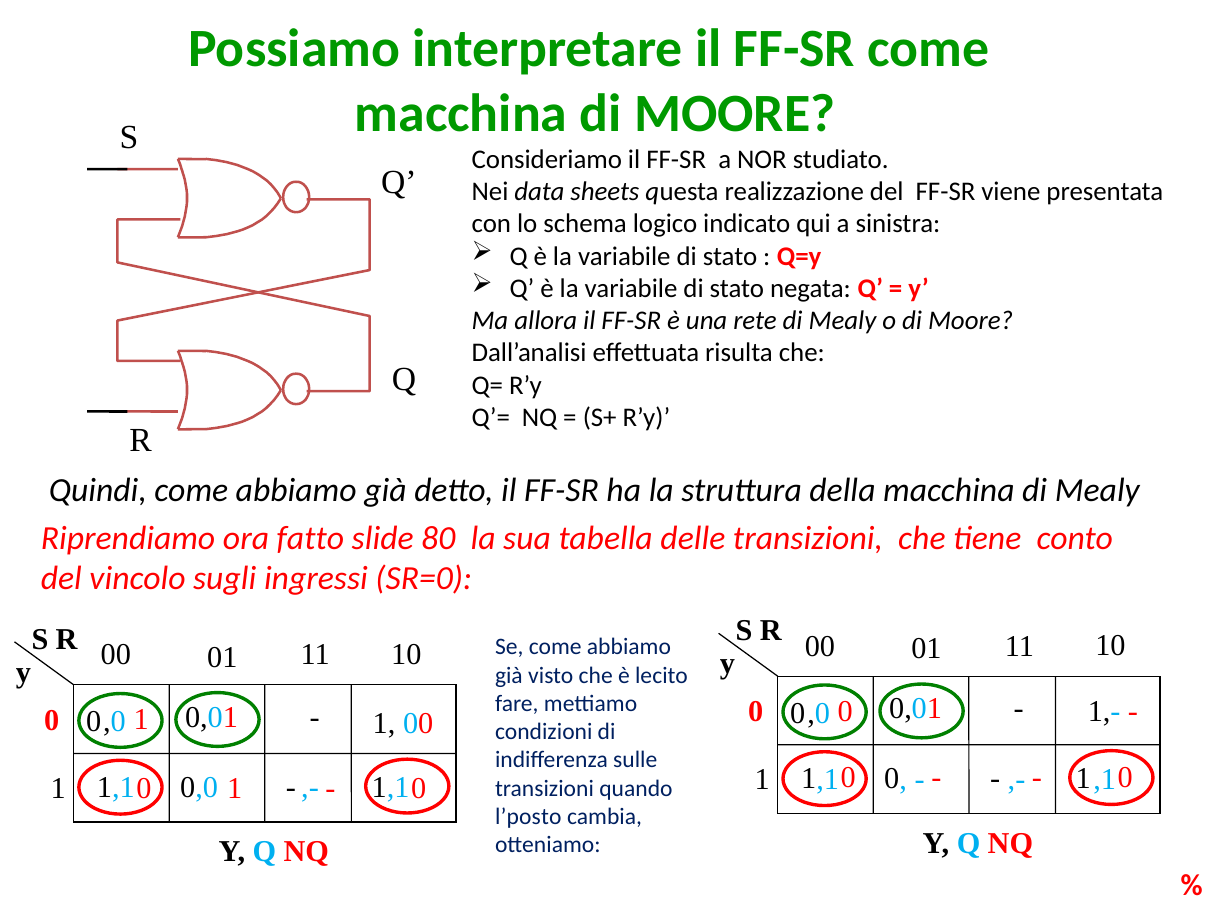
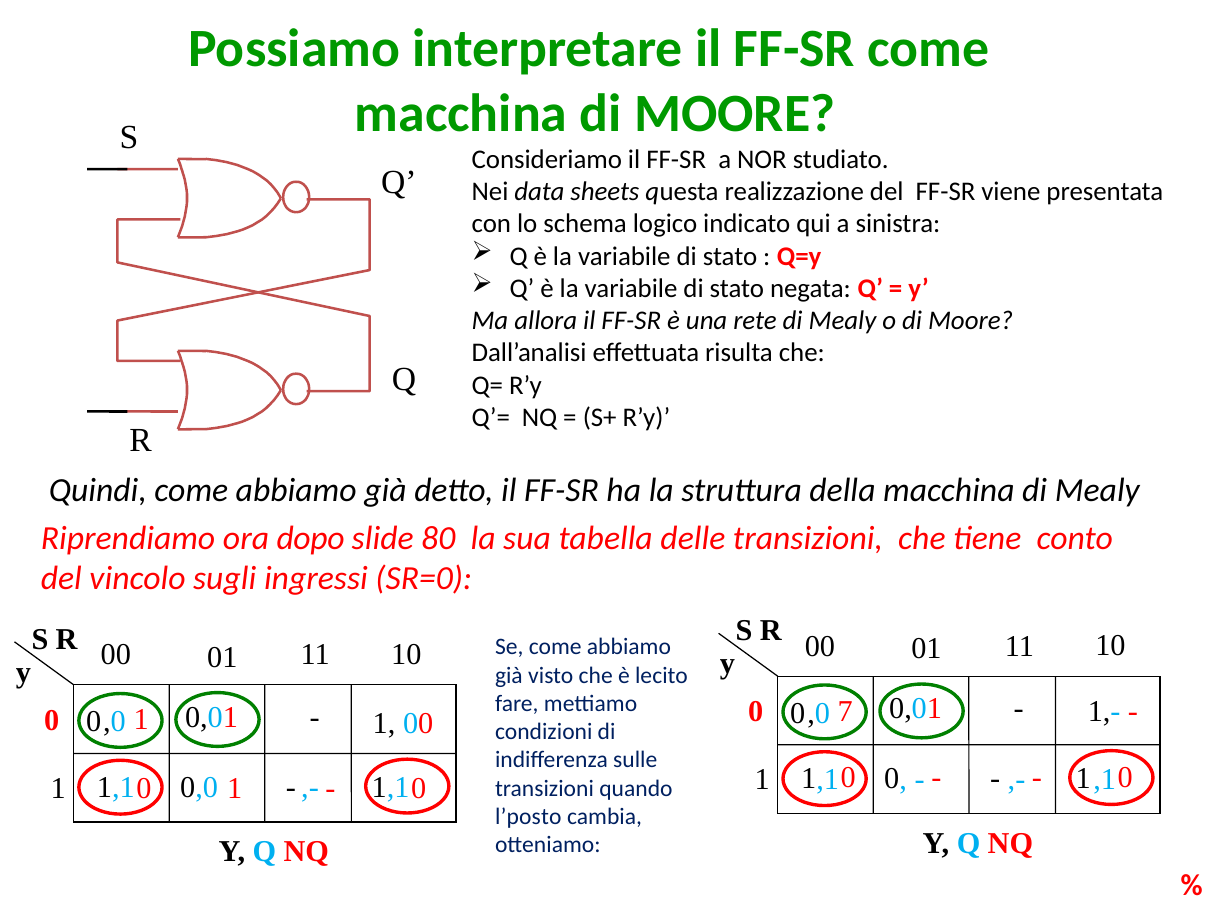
fatto: fatto -> dopo (311, 538)
,0 0: 0 -> 7 (845, 711)
